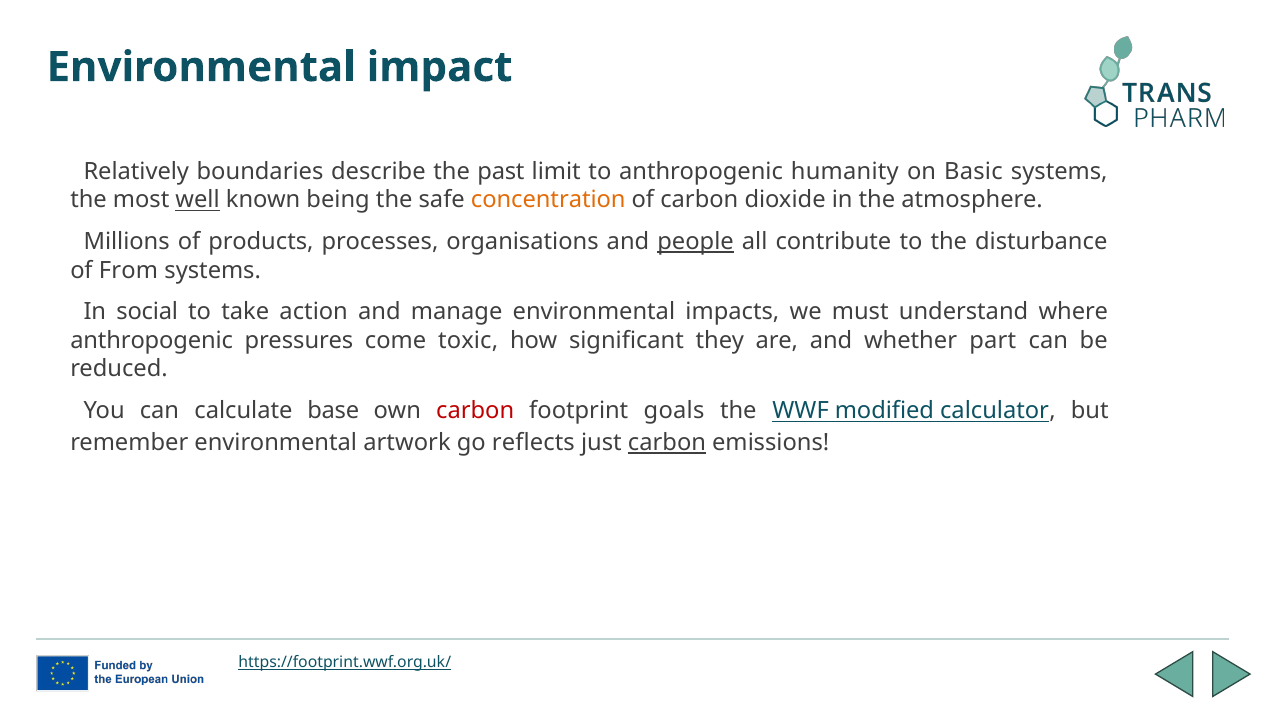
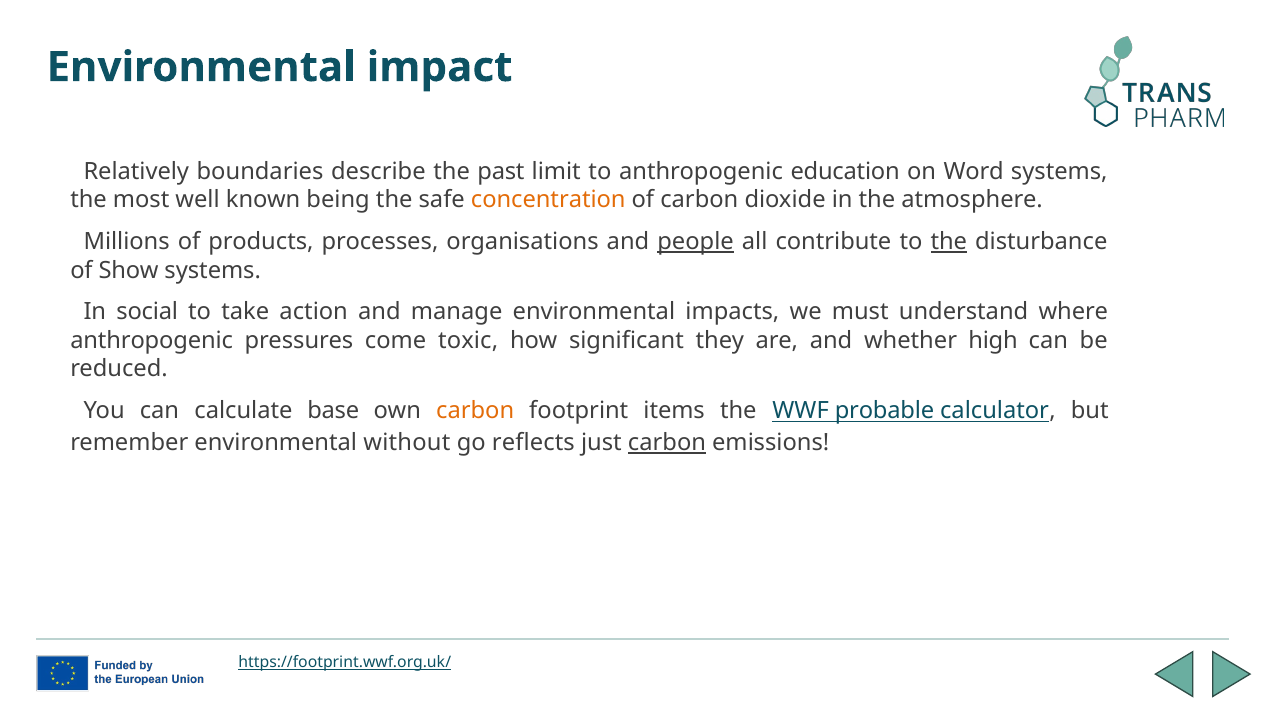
humanity: humanity -> education (845, 172)
Basic: Basic -> Word (974, 172)
well underline: present -> none (198, 200)
the underline: none -> present (949, 242)
From: From -> Show (129, 270)
part: part -> high (993, 340)
carbon colour: red -> orange (475, 410)
goals: goals -> items (674, 410)
modified: modified -> probable (885, 410)
artwork: artwork -> without (407, 443)
